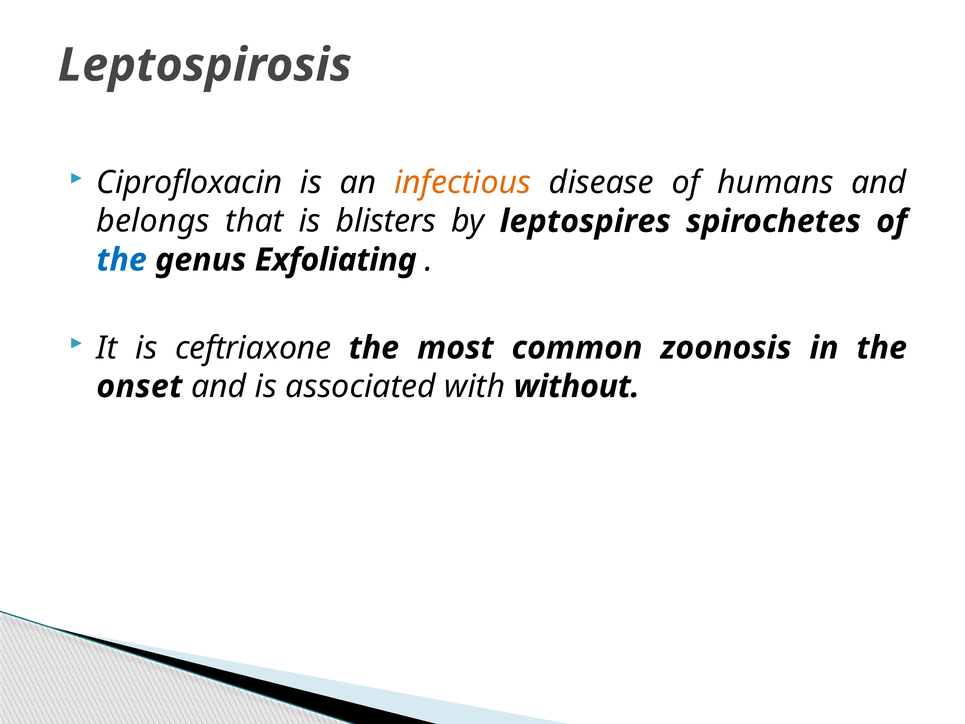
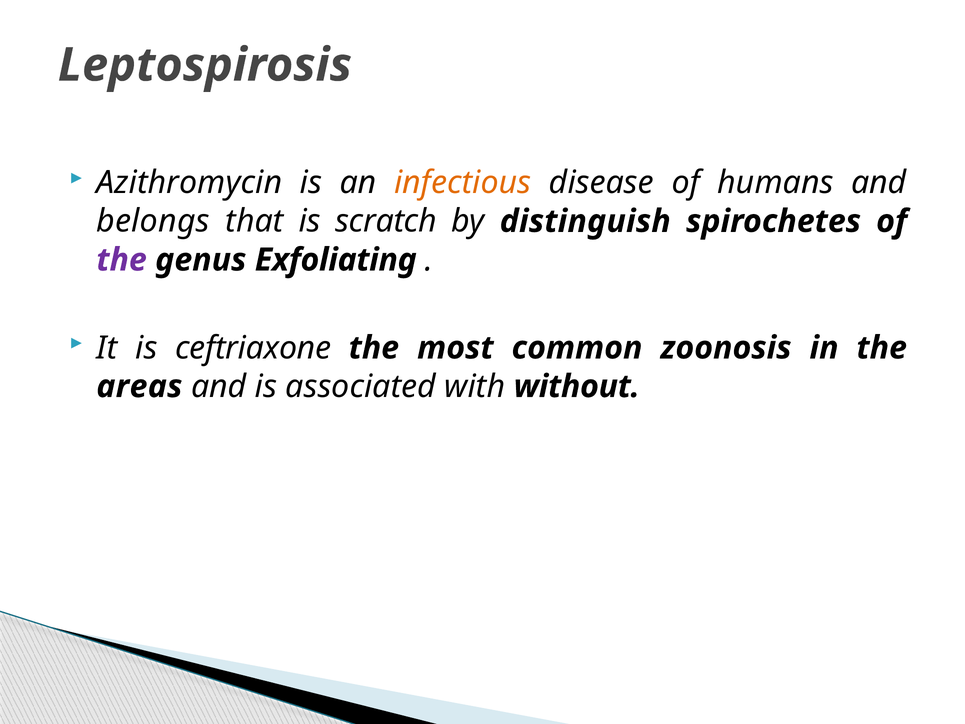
Ciprofloxacin: Ciprofloxacin -> Azithromycin (189, 183)
blisters: blisters -> scratch (386, 221)
leptospires: leptospires -> distinguish (585, 221)
the colour: blue -> purple (122, 260)
onset: onset -> areas (139, 386)
